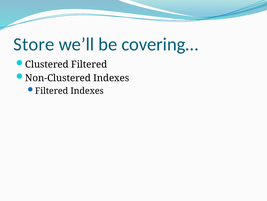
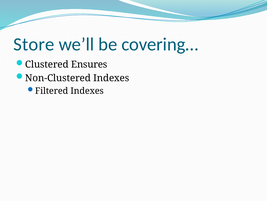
Clustered Filtered: Filtered -> Ensures (89, 64)
